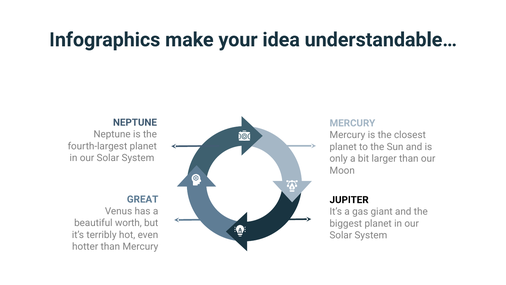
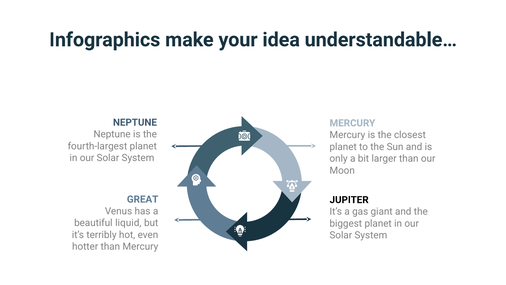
worth: worth -> liquid (128, 223)
